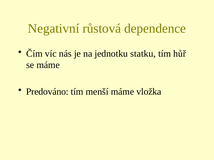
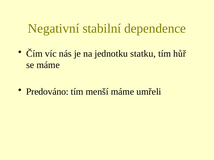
růstová: růstová -> stabilní (102, 29)
vložka: vložka -> umřeli (149, 92)
